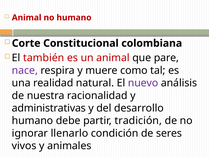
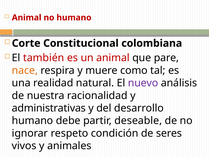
nace colour: purple -> orange (25, 70)
tradición: tradición -> deseable (138, 120)
llenarlo: llenarlo -> respeto (69, 133)
